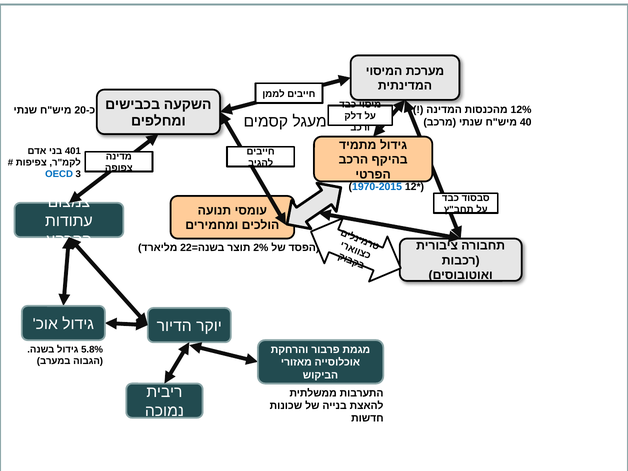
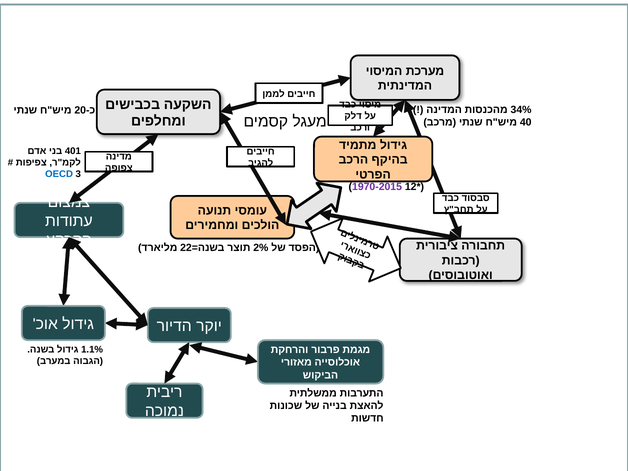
12%: 12% -> 34% (521, 110)
1970-2015 colour: blue -> purple (377, 187)
5.8%: 5.8% -> 1.1% (92, 350)
